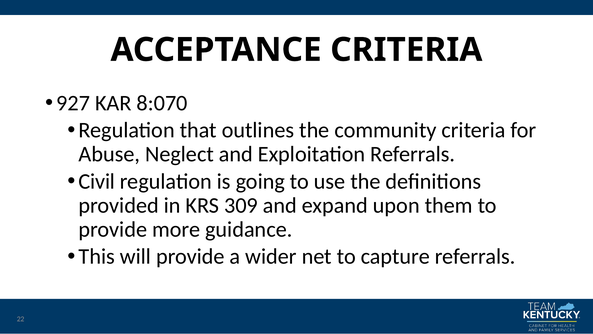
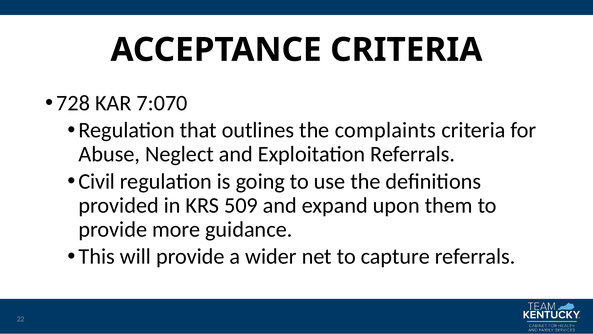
927: 927 -> 728 (73, 103)
8:070: 8:070 -> 7:070 (162, 103)
community: community -> complaints (385, 130)
309: 309 -> 509 (241, 205)
